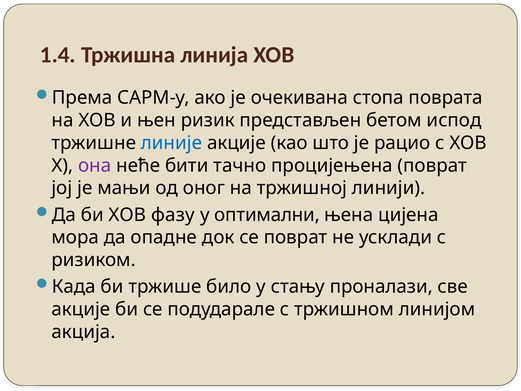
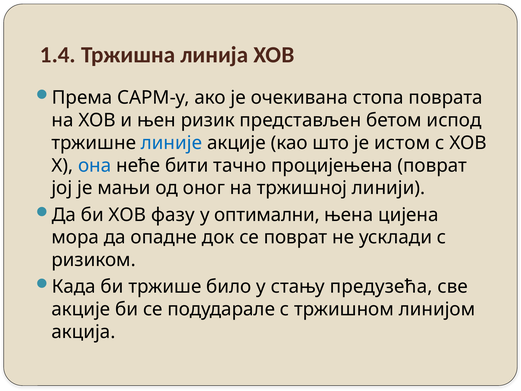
рацио: рацио -> истом (402, 143)
она colour: purple -> blue (95, 165)
проналази: проналази -> предузећа (381, 287)
